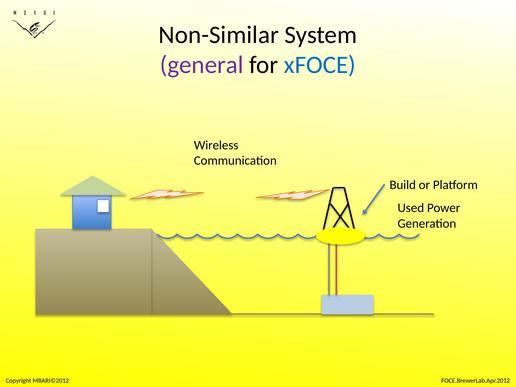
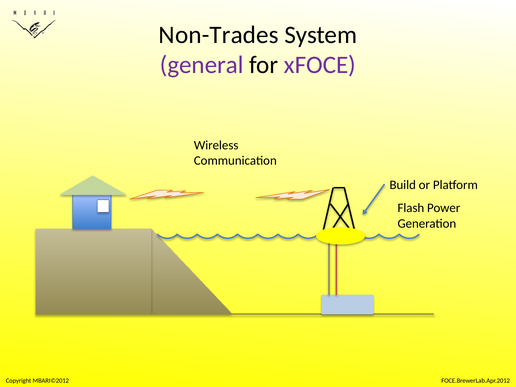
Non-Similar: Non-Similar -> Non-Trades (219, 35)
xFOCE colour: blue -> purple (320, 65)
Used: Used -> Flash (411, 208)
